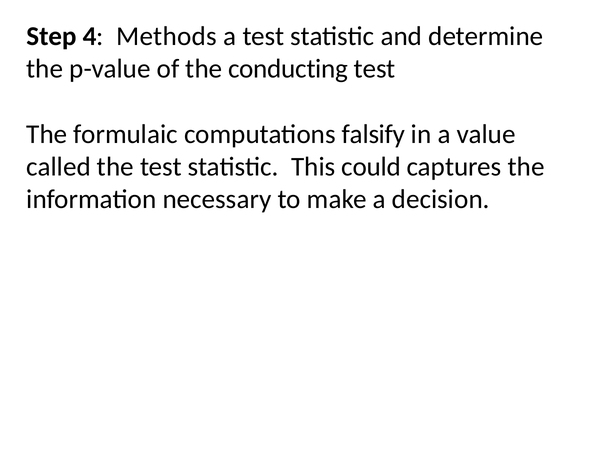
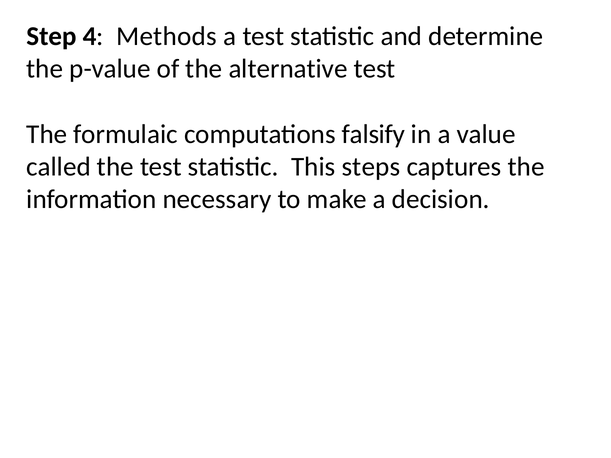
conducting: conducting -> alternative (288, 69)
could: could -> steps (371, 167)
